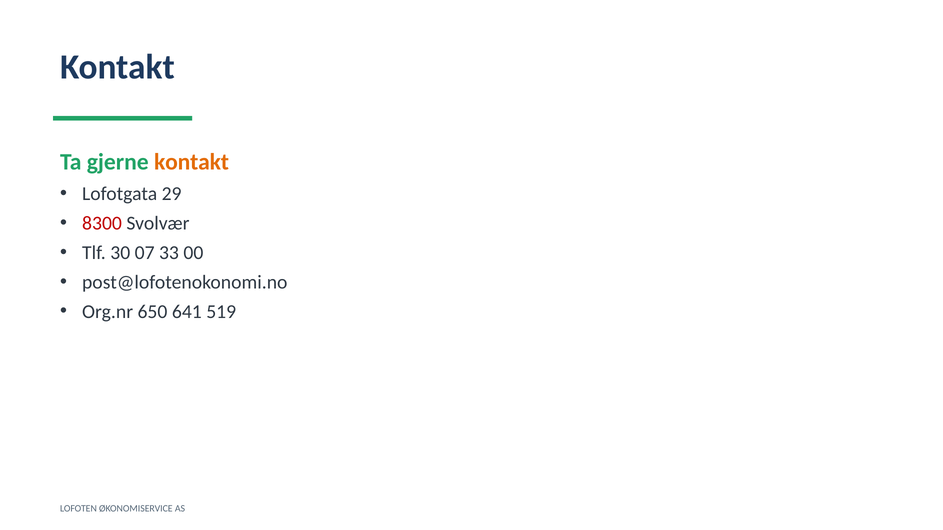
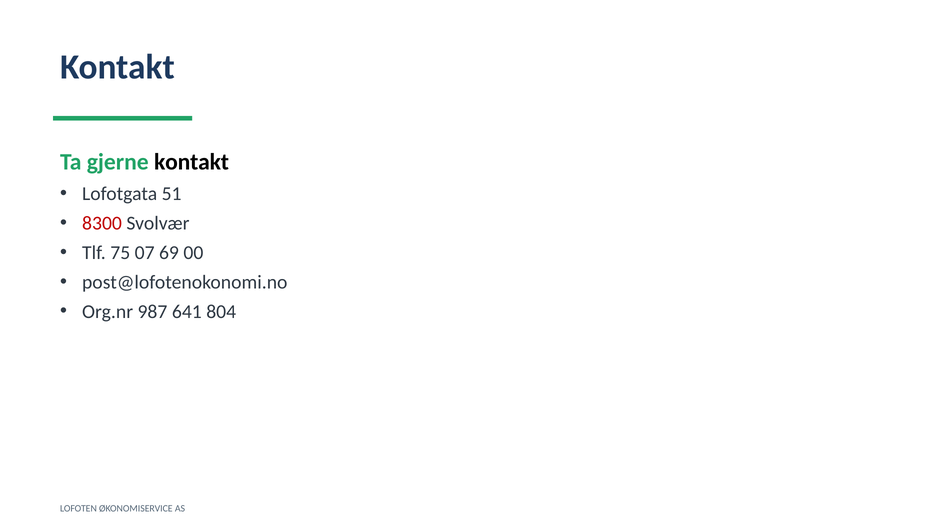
kontakt colour: orange -> black (191, 162)
29: 29 -> 51 (172, 194)
30: 30 -> 75 (120, 253)
33: 33 -> 69 (169, 253)
650: 650 -> 987 (152, 312)
519: 519 -> 804 (221, 312)
